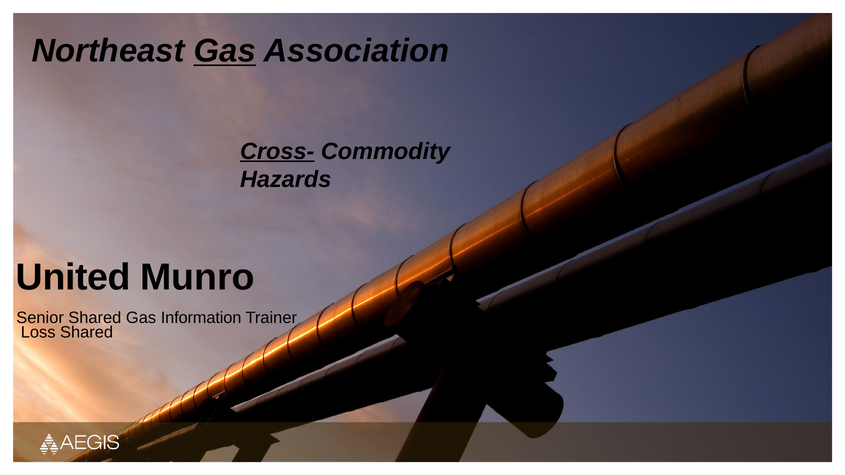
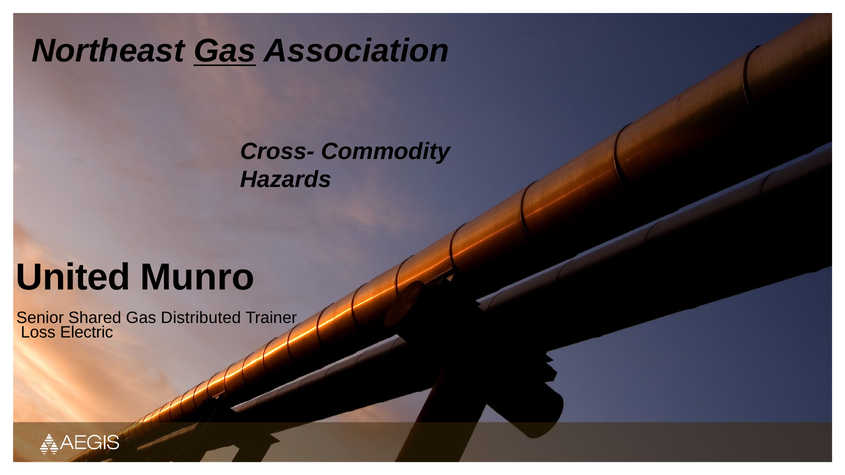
Cross- underline: present -> none (277, 151)
Information: Information -> Distributed (201, 318)
Loss Shared: Shared -> Electric (87, 333)
